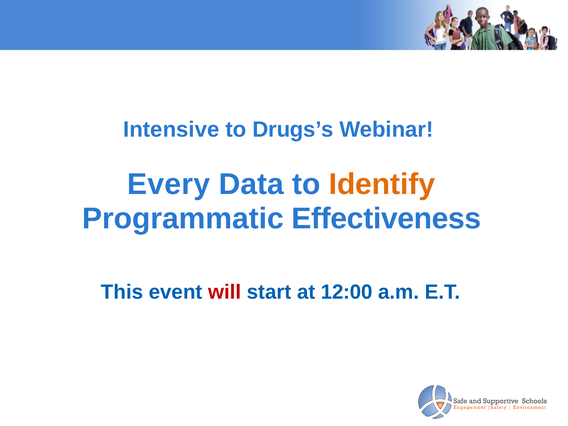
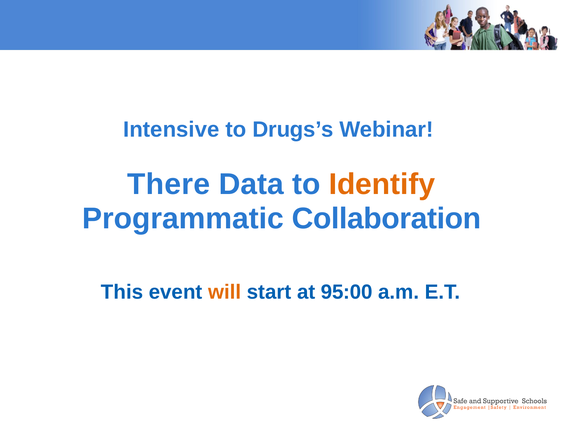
Every: Every -> There (169, 184)
Effectiveness: Effectiveness -> Collaboration (386, 219)
will colour: red -> orange (225, 292)
12:00: 12:00 -> 95:00 (347, 292)
